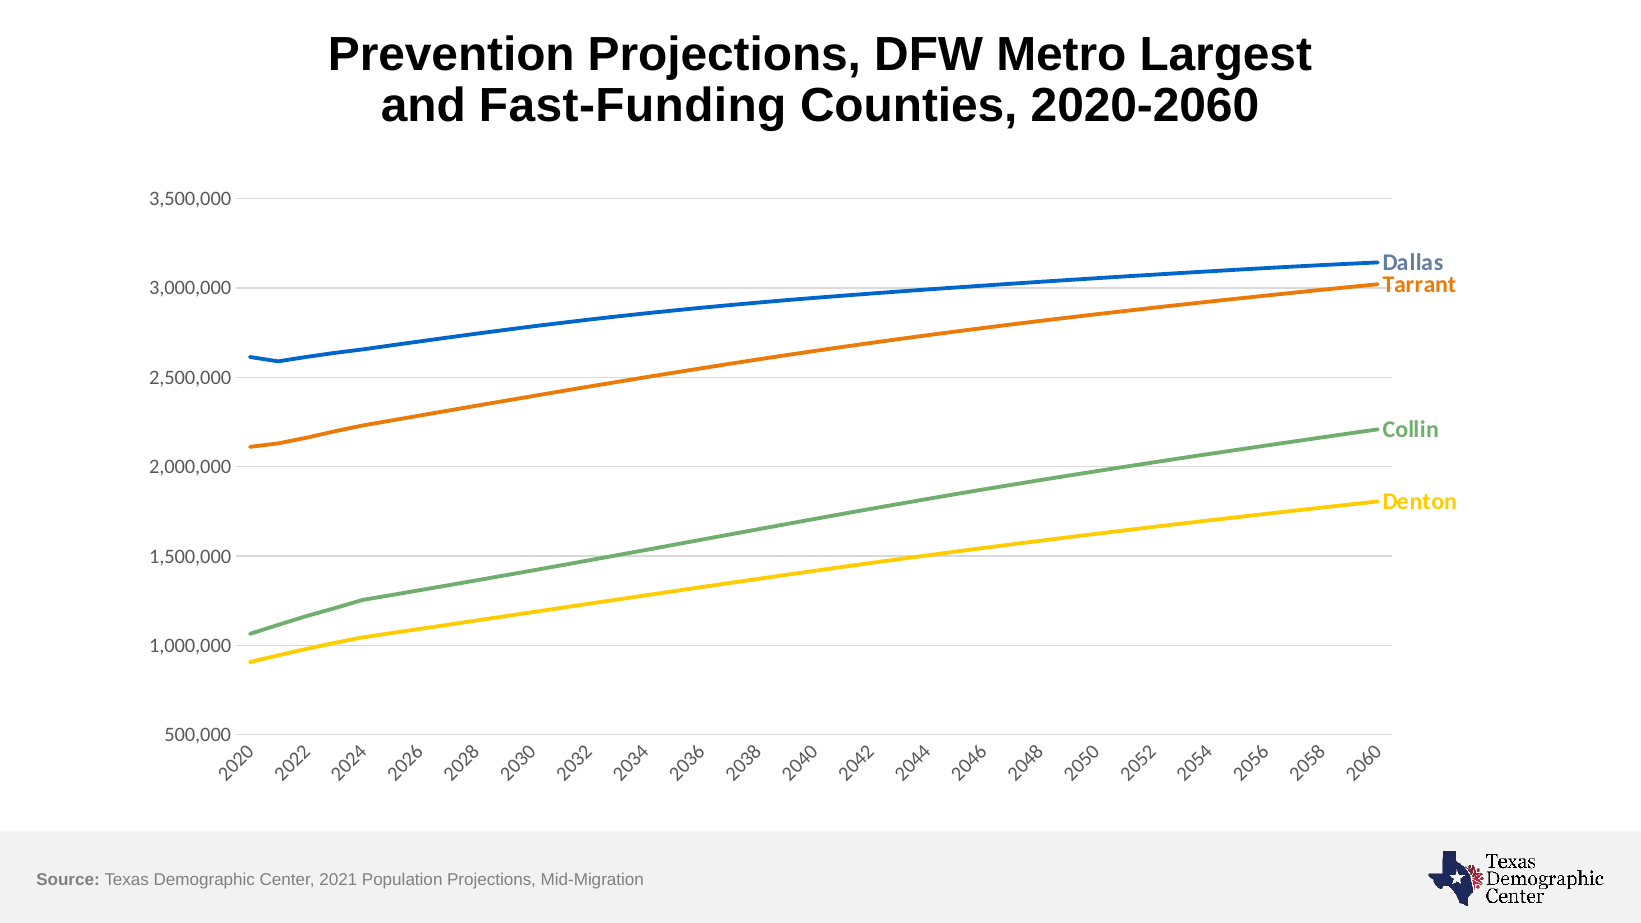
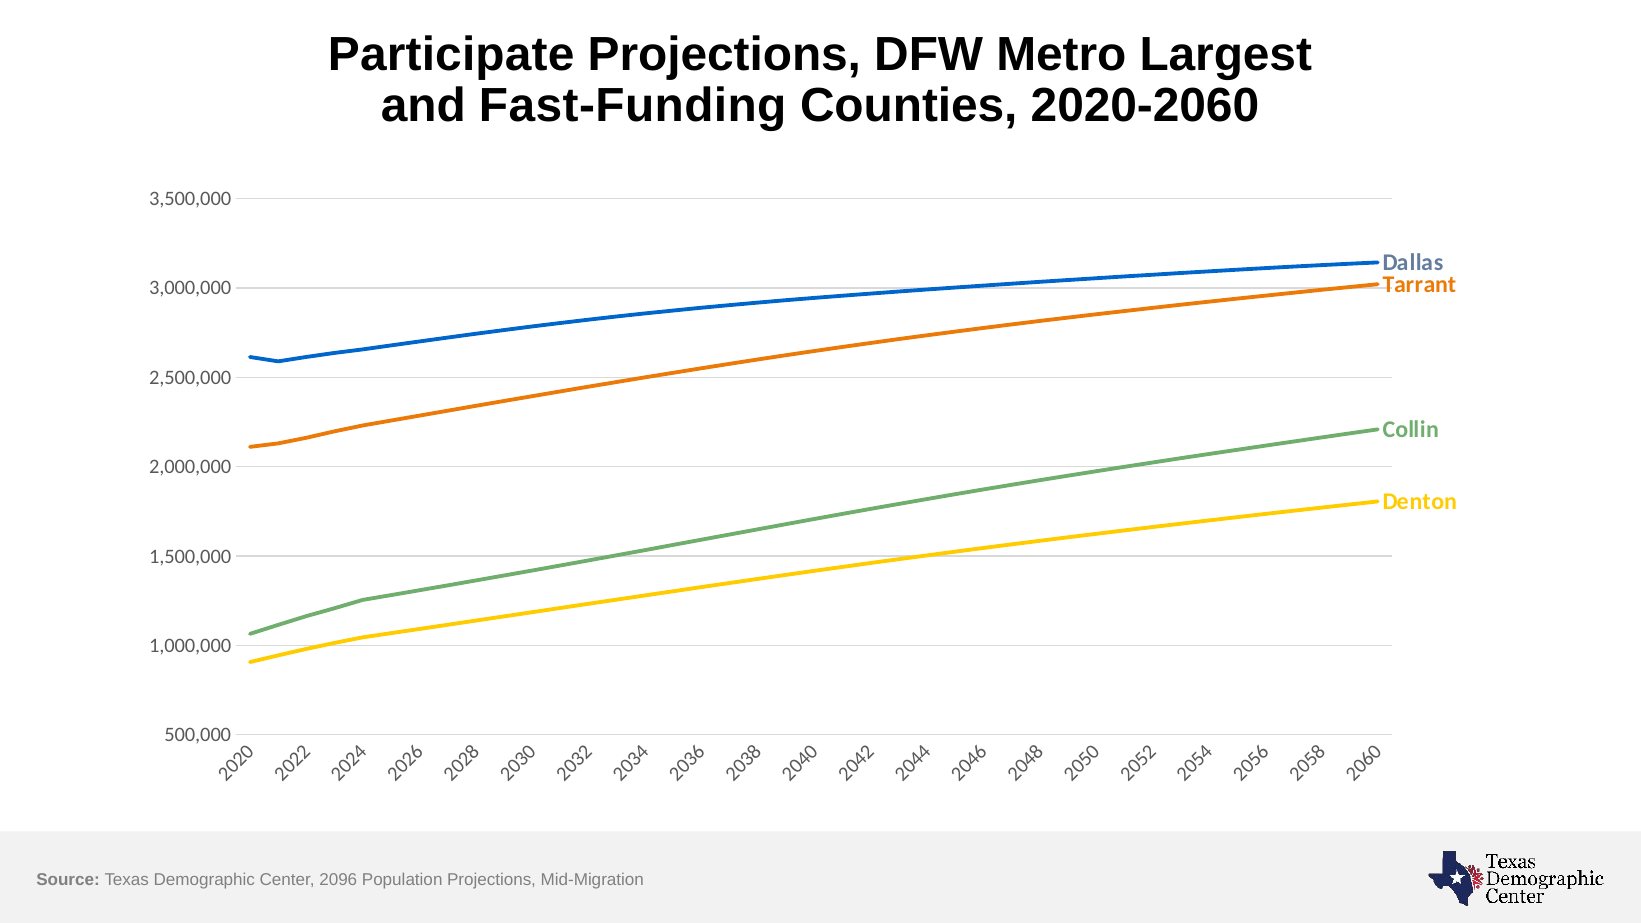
Prevention: Prevention -> Participate (451, 54)
2021: 2021 -> 2096 (338, 880)
